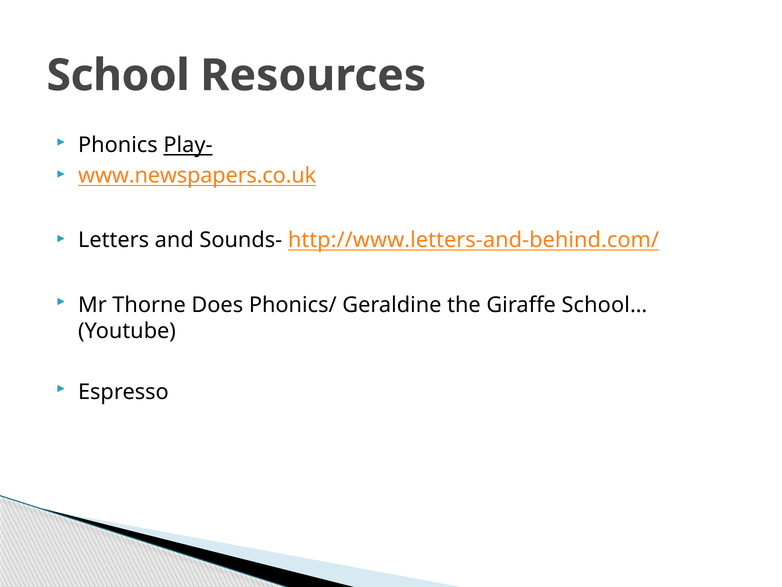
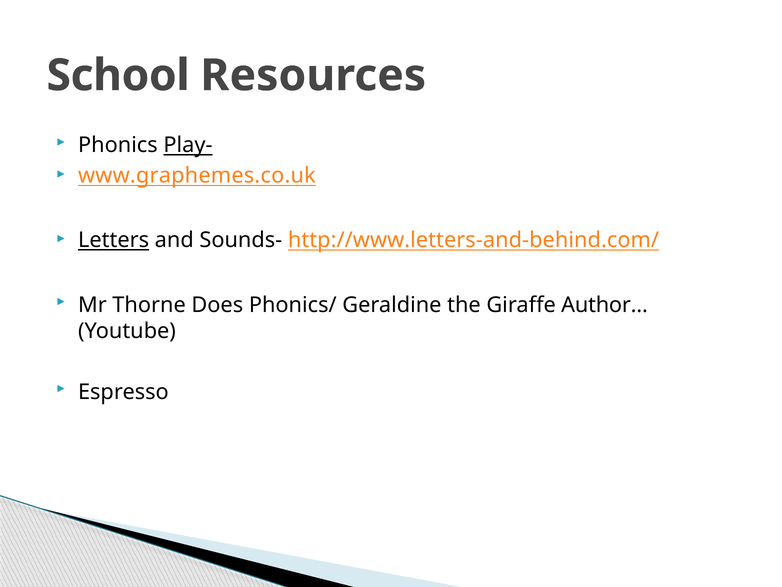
www.newspapers.co.uk: www.newspapers.co.uk -> www.graphemes.co.uk (197, 176)
Letters underline: none -> present (114, 240)
School…: School… -> Author… (605, 305)
